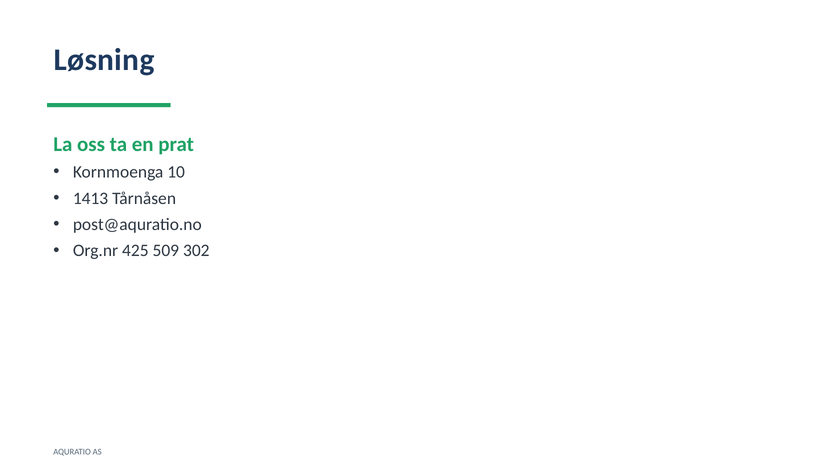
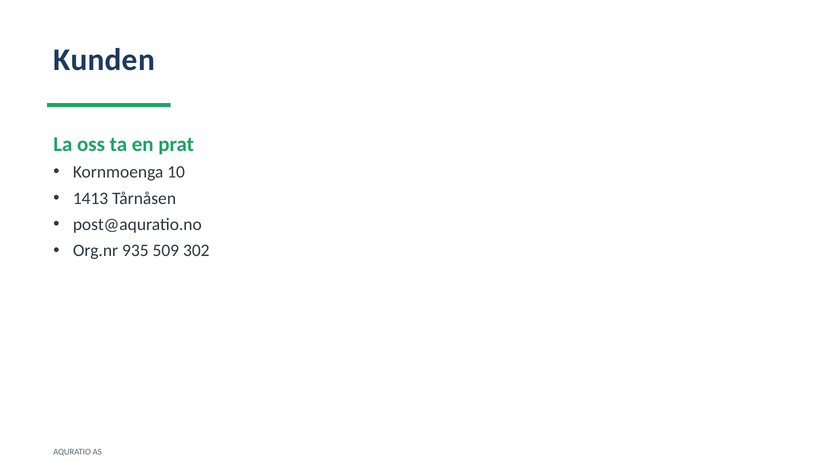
Løsning: Løsning -> Kunden (104, 60)
425: 425 -> 935 (135, 251)
